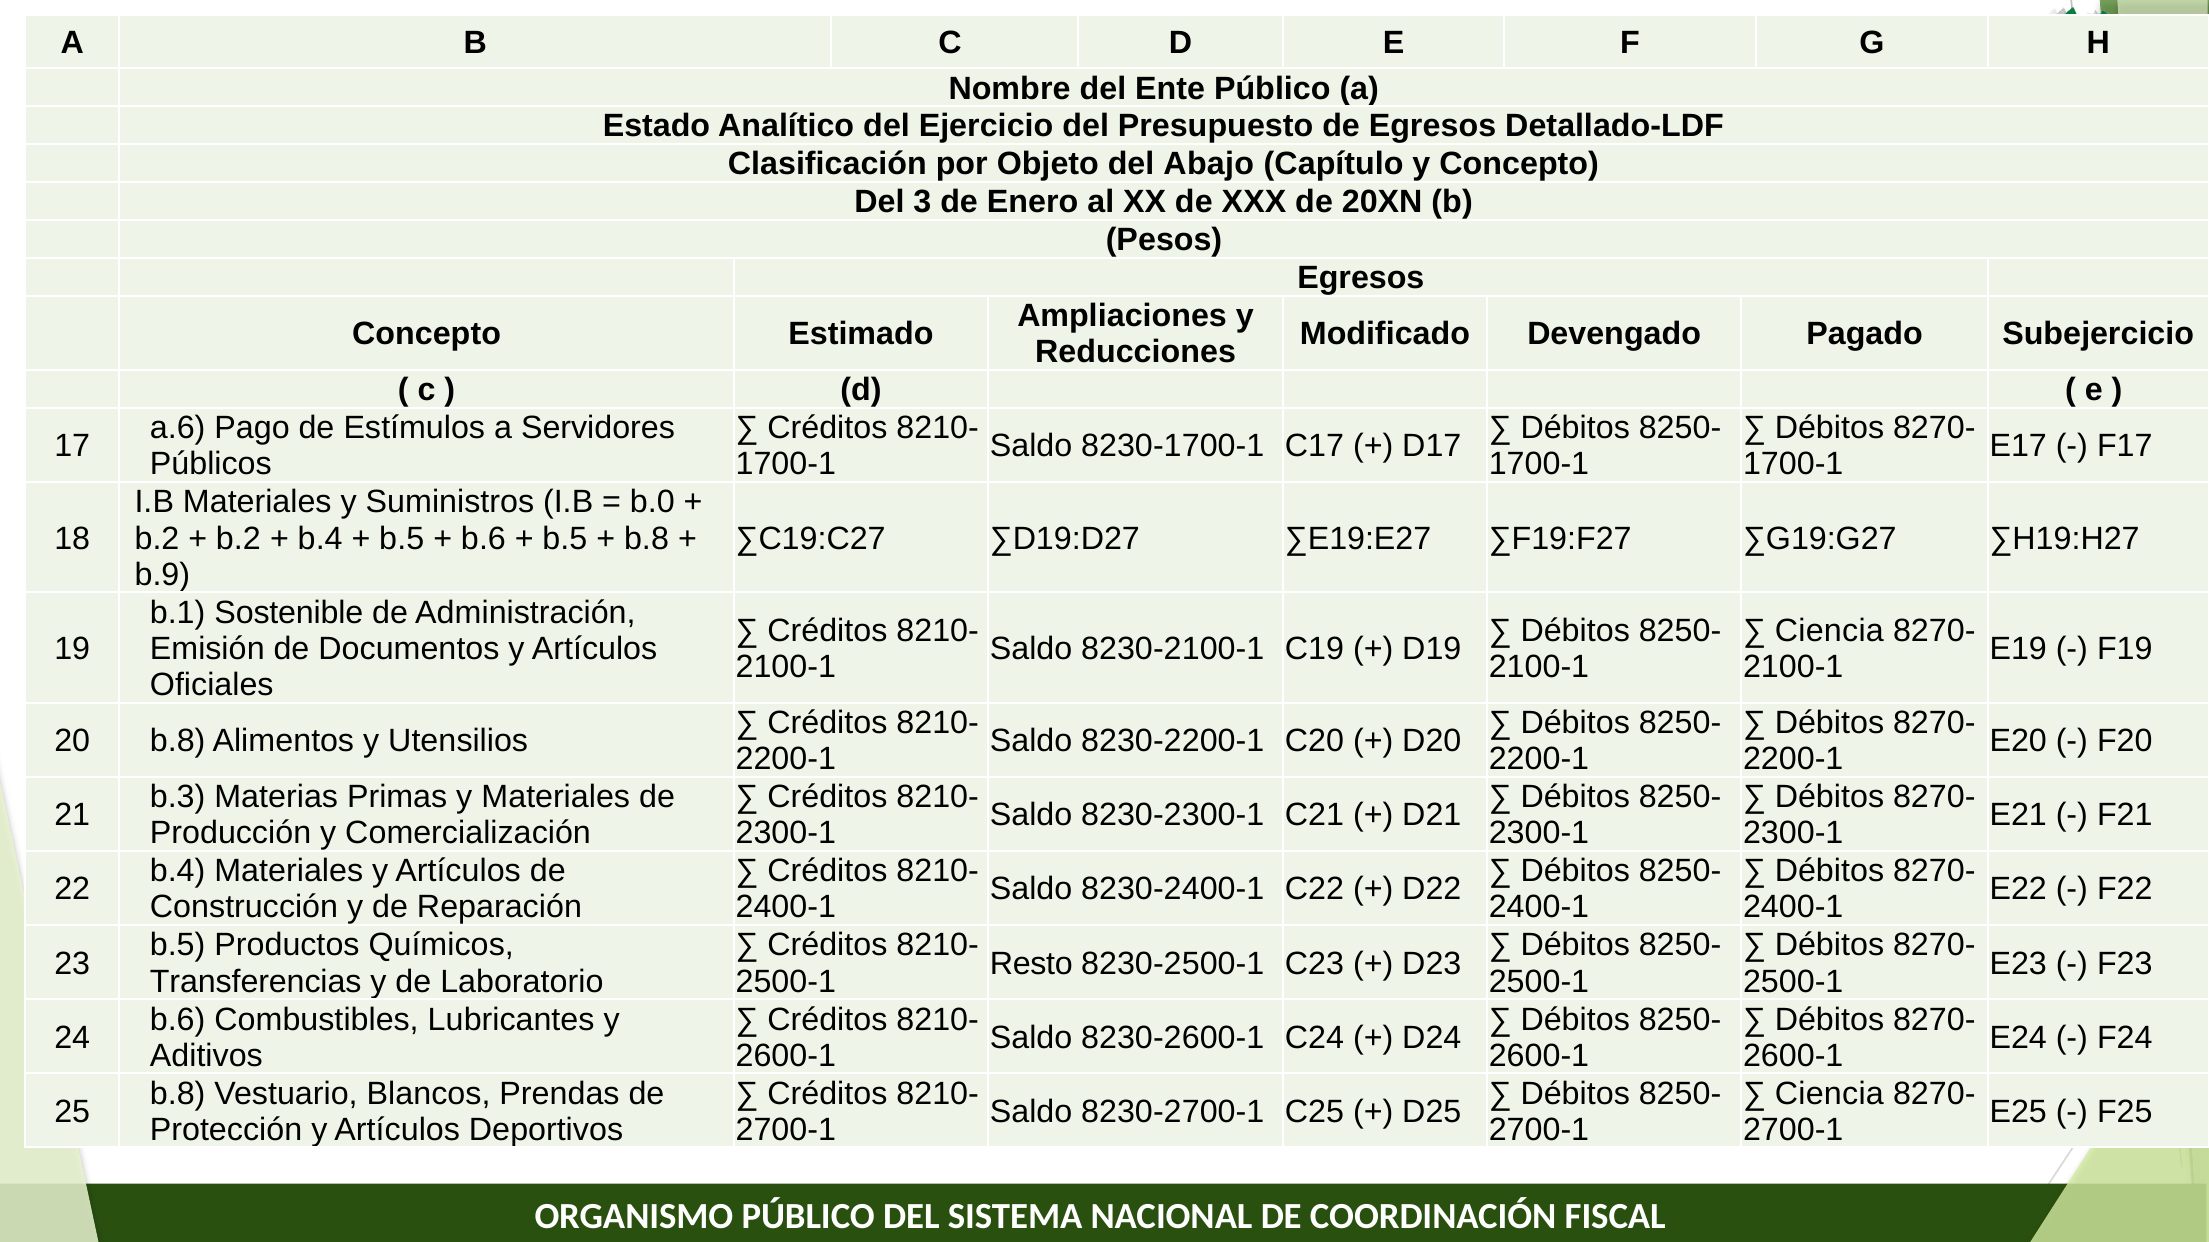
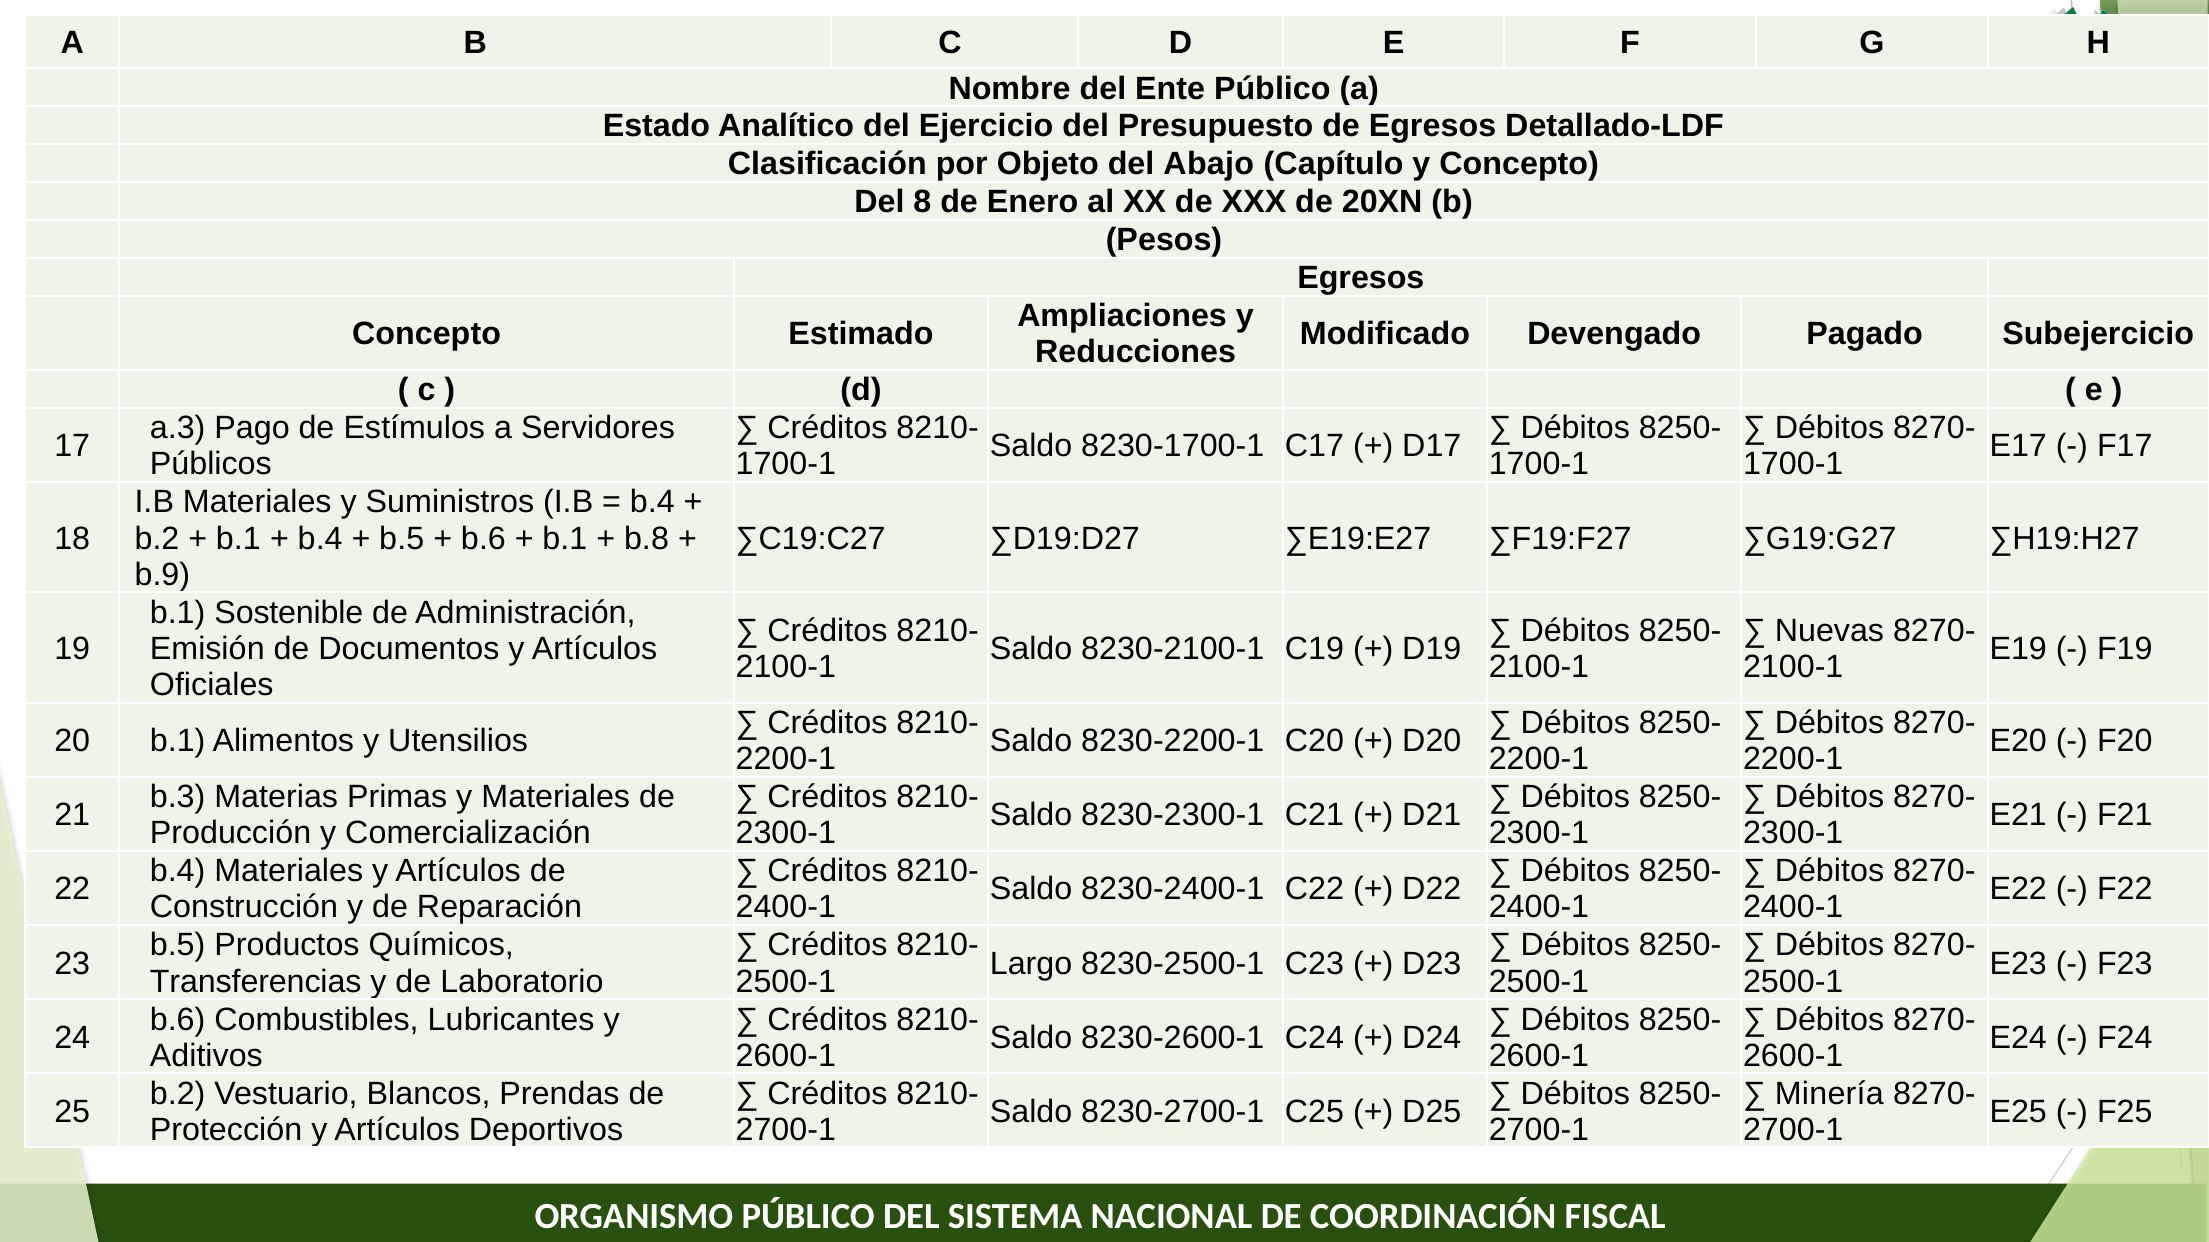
3: 3 -> 8 (922, 202)
a.6: a.6 -> a.3 (178, 428)
b.0: b.0 -> b.4 (652, 502)
b.2: b.2 -> b.1 (238, 539)
b.5: b.5 -> b.1 (565, 539)
Ciencia: Ciencia -> Nuevas (1829, 631)
20 b.8: b.8 -> b.1 (178, 741)
Resto: Resto -> Largo (1031, 964)
b.8: b.8 -> b.2 (178, 1094)
Ciencia: Ciencia -> Minería (1829, 1094)
